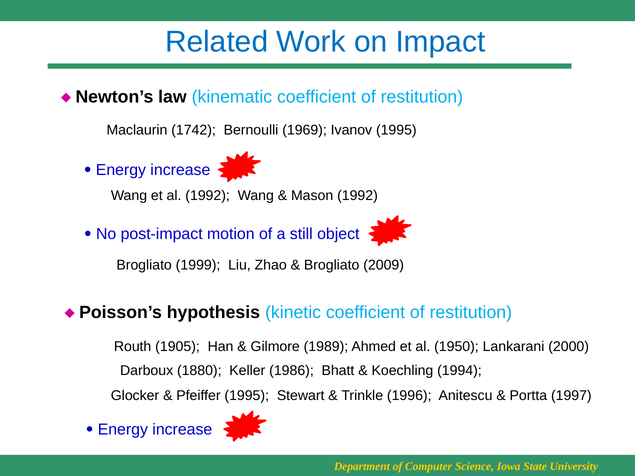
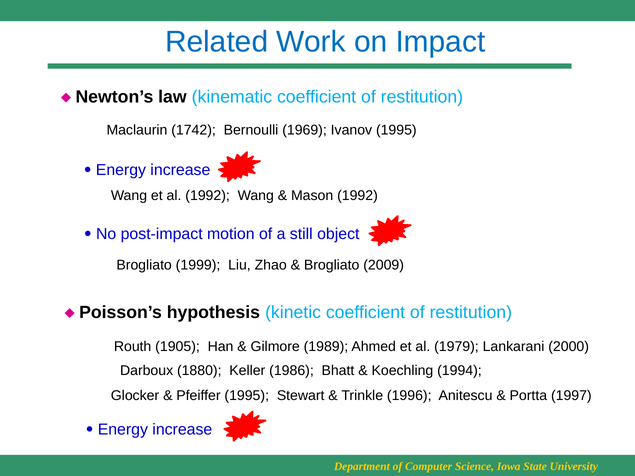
1950: 1950 -> 1979 (456, 347)
